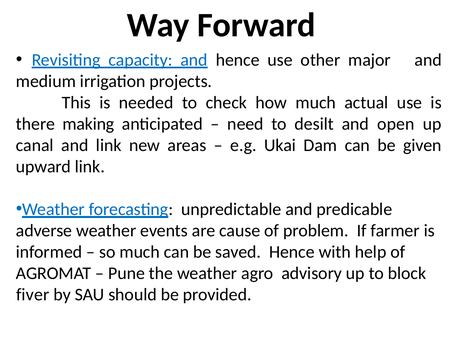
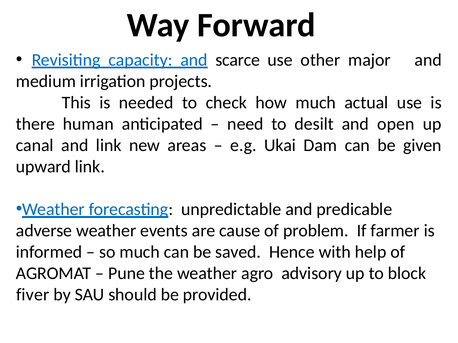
and hence: hence -> scarce (238, 60)
making: making -> human (88, 124)
